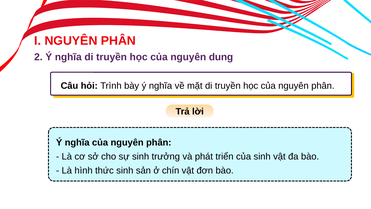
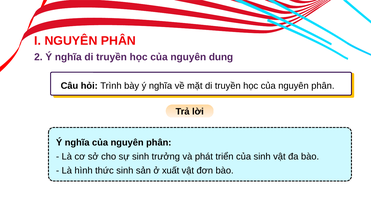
chín: chín -> xuất (171, 170)
